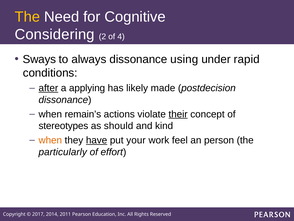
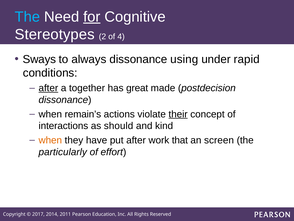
The colour: yellow -> light blue (27, 17)
for underline: none -> present (92, 17)
Considering: Considering -> Stereotypes (55, 34)
applying: applying -> together (87, 88)
likely: likely -> great (137, 88)
stereotypes: stereotypes -> interactions (63, 126)
have underline: present -> none (97, 140)
put your: your -> after (136, 140)
feel: feel -> that (180, 140)
person: person -> screen (219, 140)
